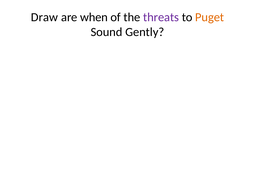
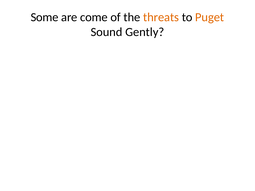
Draw: Draw -> Some (45, 17)
when: when -> come (94, 17)
threats colour: purple -> orange (161, 17)
